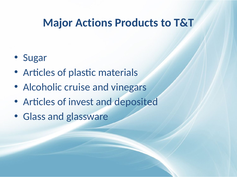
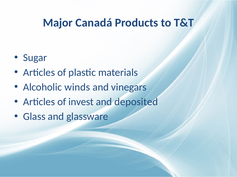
Actions: Actions -> Canadá (94, 23)
cruise: cruise -> winds (77, 87)
